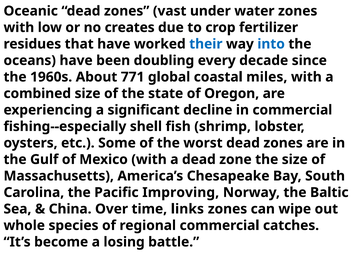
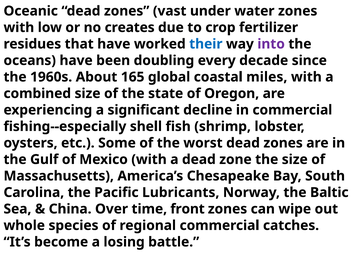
into colour: blue -> purple (271, 44)
771: 771 -> 165 (133, 77)
Improving: Improving -> Lubricants (181, 192)
links: links -> front (188, 209)
